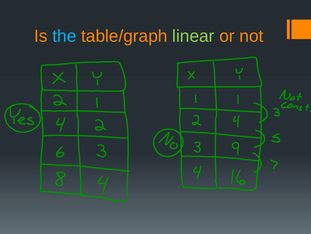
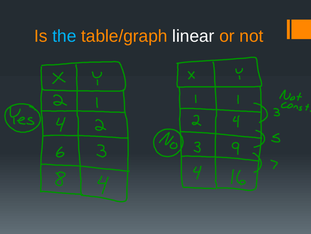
linear colour: light green -> white (193, 36)
